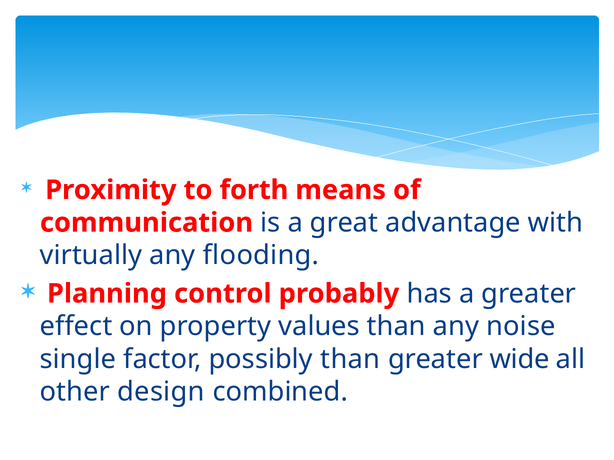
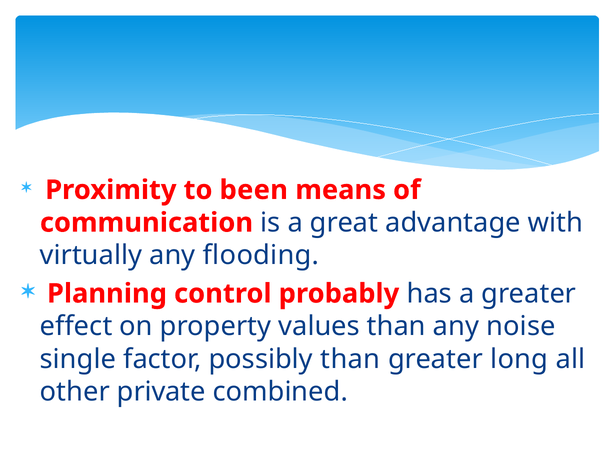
forth: forth -> been (254, 190)
wide: wide -> long (519, 359)
design: design -> private (161, 392)
